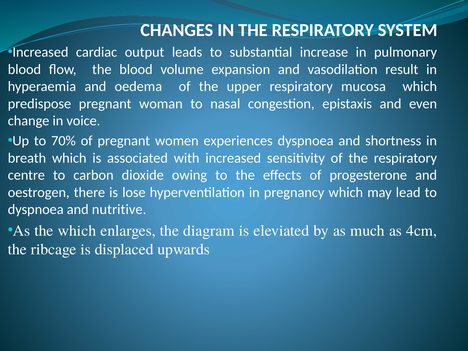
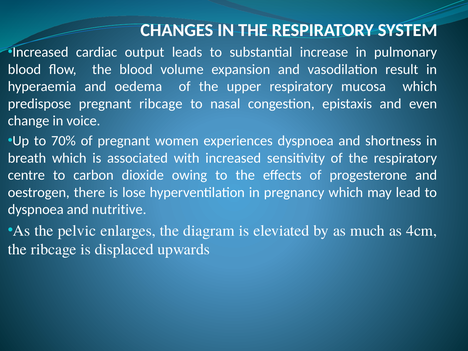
pregnant woman: woman -> ribcage (161, 104)
the which: which -> pelvic (77, 231)
